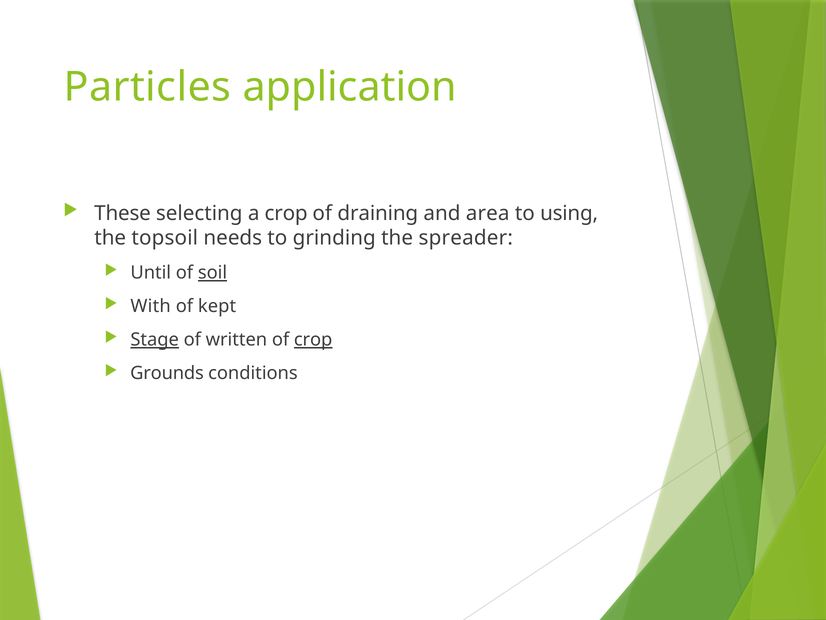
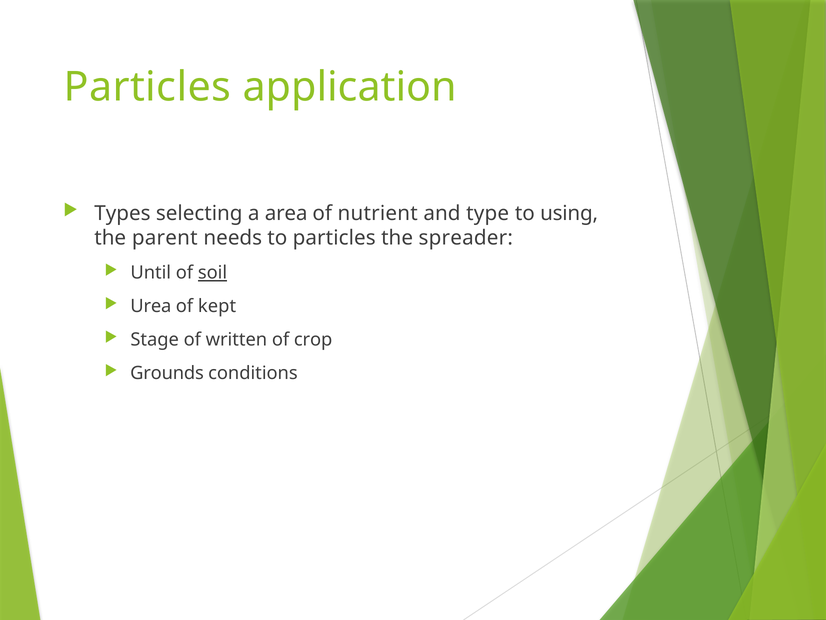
These: These -> Types (122, 213)
a crop: crop -> area (286, 213)
draining: draining -> nutrient (378, 213)
area: area -> type (488, 213)
topsoil: topsoil -> parent (165, 238)
to grinding: grinding -> particles (334, 238)
With: With -> Urea (151, 306)
Stage underline: present -> none (155, 340)
crop underline: present -> none (313, 340)
